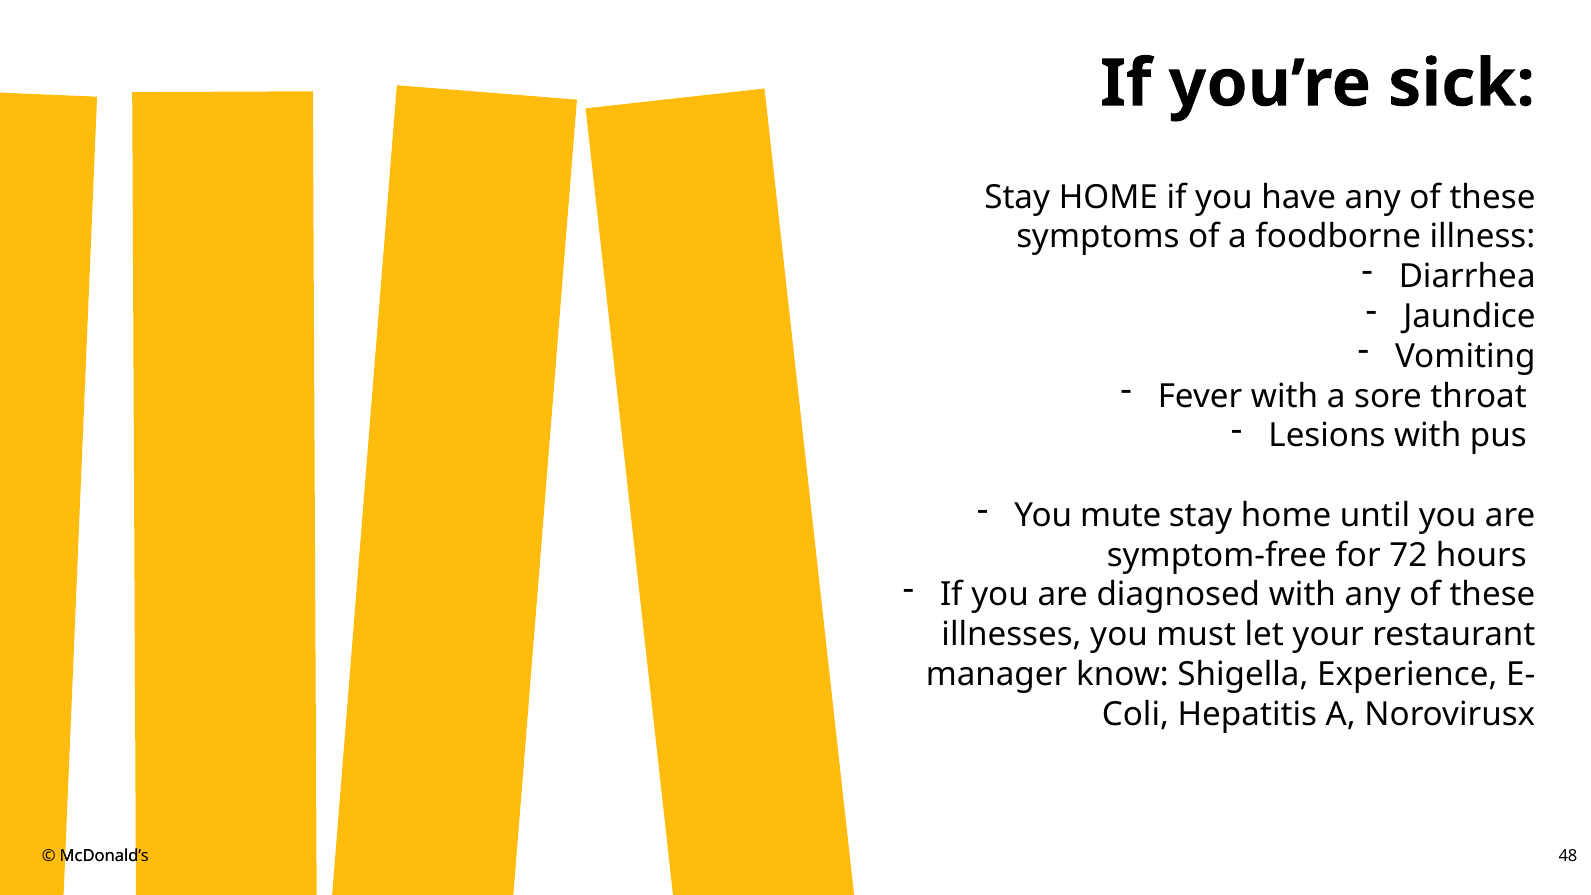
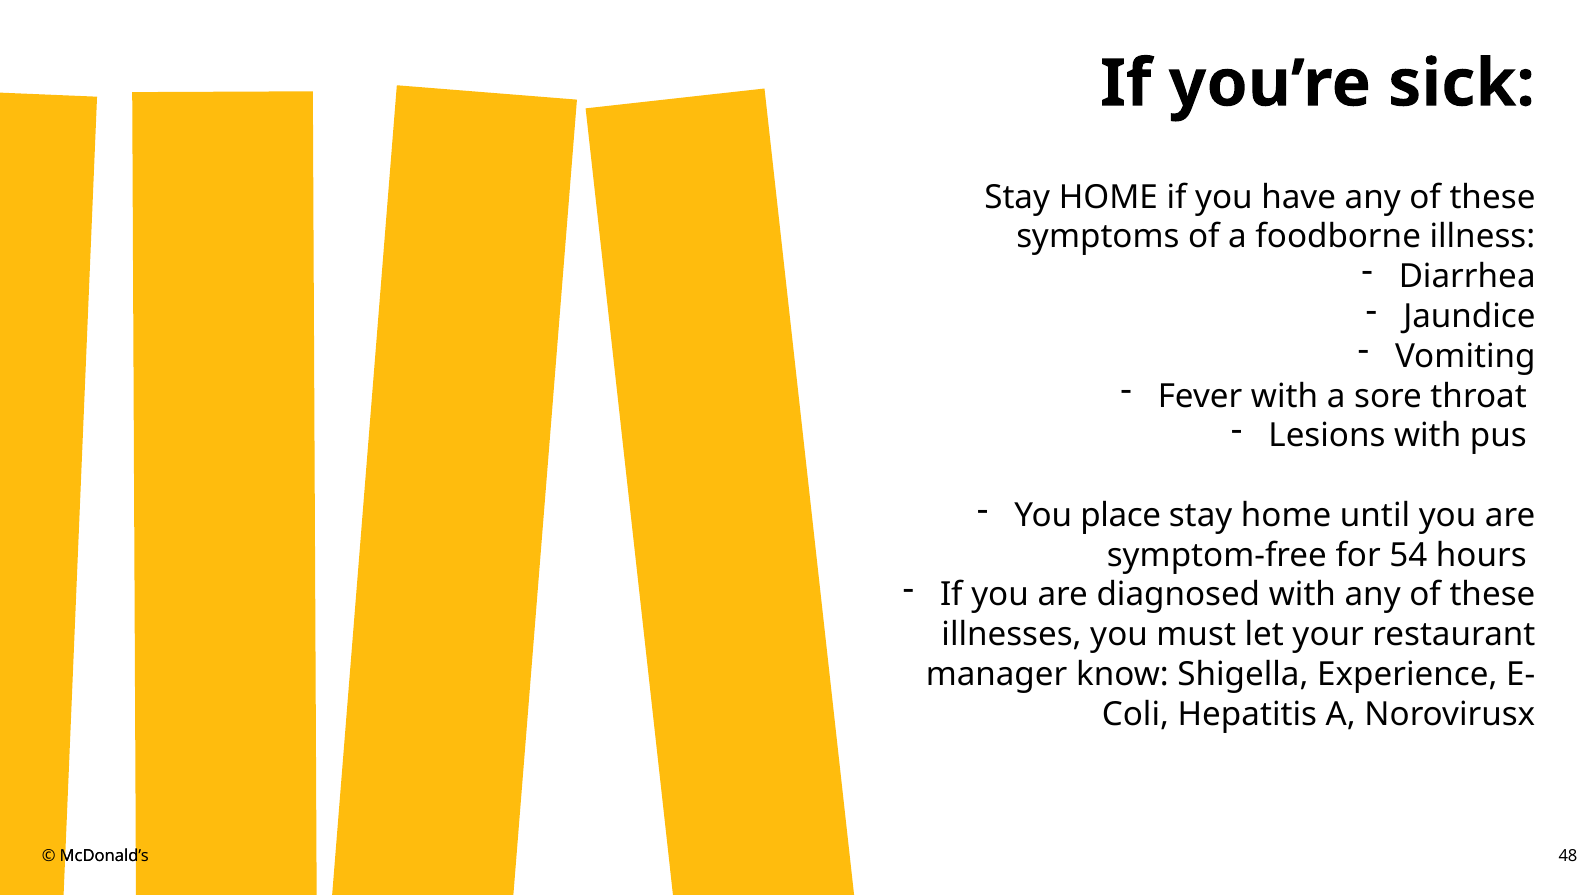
mute: mute -> place (1121, 515)
72: 72 -> 54 (1408, 555)
